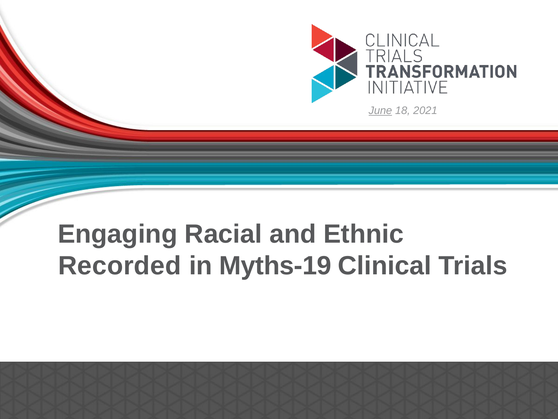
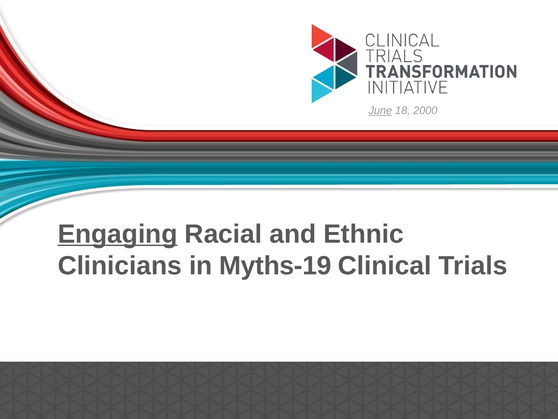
2021: 2021 -> 2000 (425, 110)
Engaging underline: none -> present (118, 234)
Recorded: Recorded -> Clinicians (120, 265)
